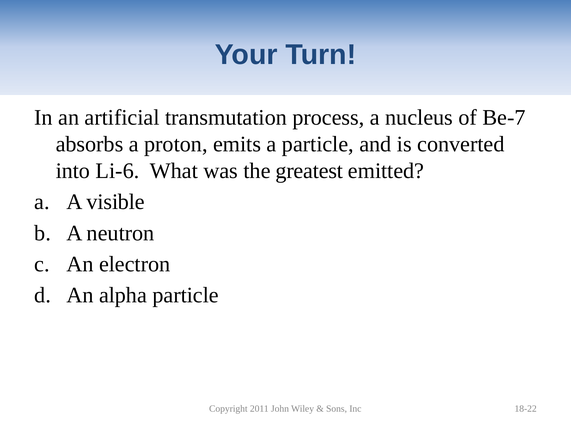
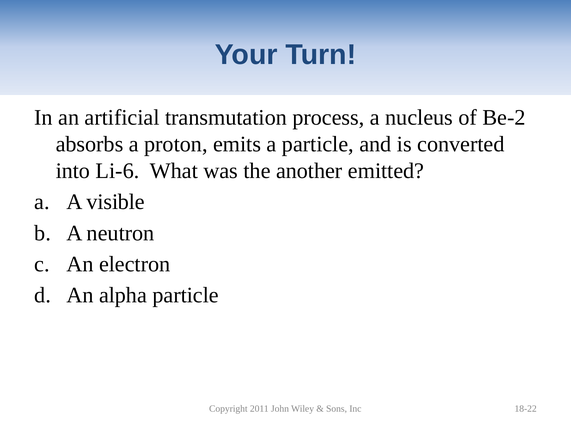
Be-7: Be-7 -> Be-2 (504, 118)
greatest: greatest -> another (309, 171)
